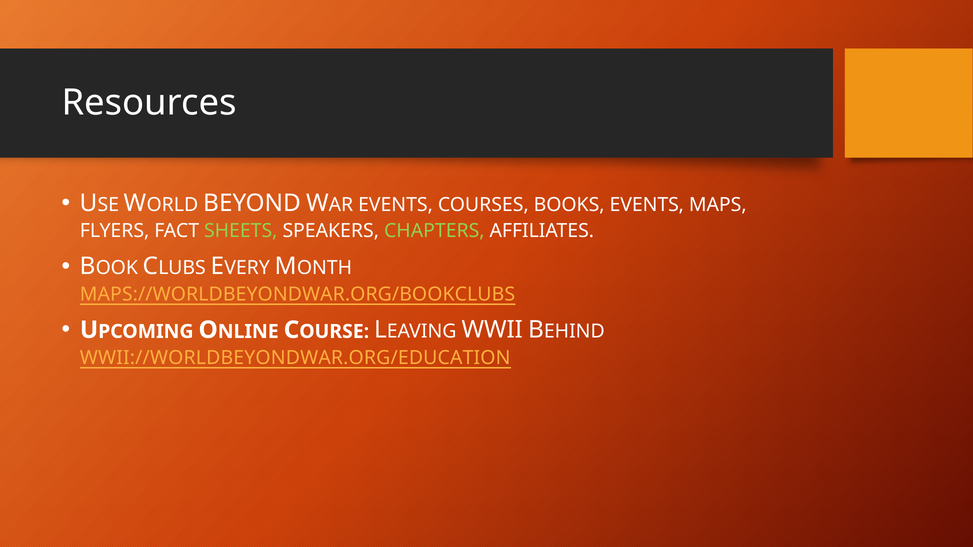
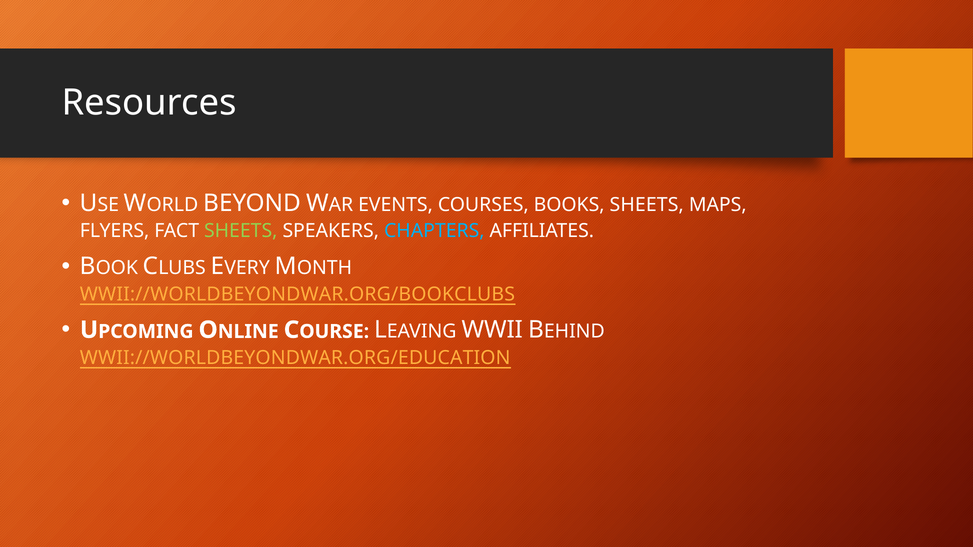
BOOKS EVENTS: EVENTS -> SHEETS (647, 205)
CHAPTERS colour: light green -> light blue (434, 231)
MAPS://WORLDBEYONDWAR.ORG/BOOKCLUBS: MAPS://WORLDBEYONDWAR.ORG/BOOKCLUBS -> WWII://WORLDBEYONDWAR.ORG/BOOKCLUBS (297, 294)
